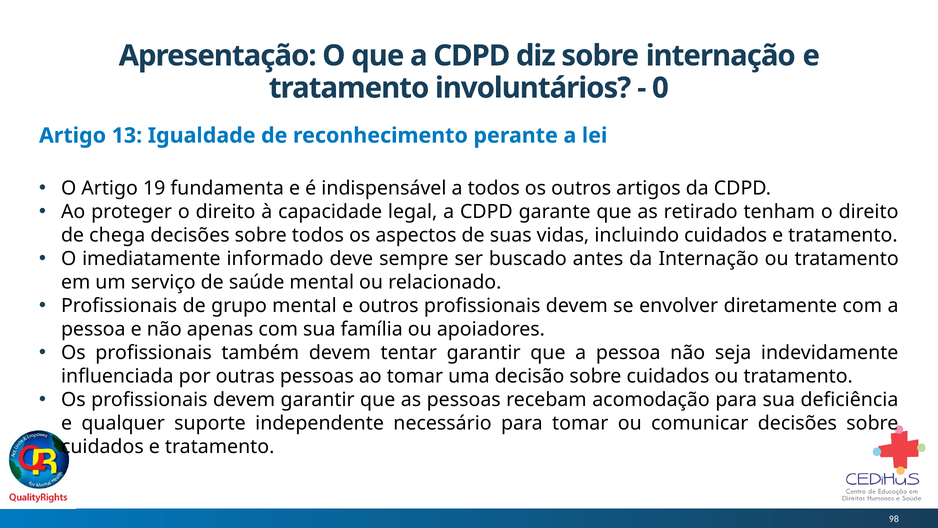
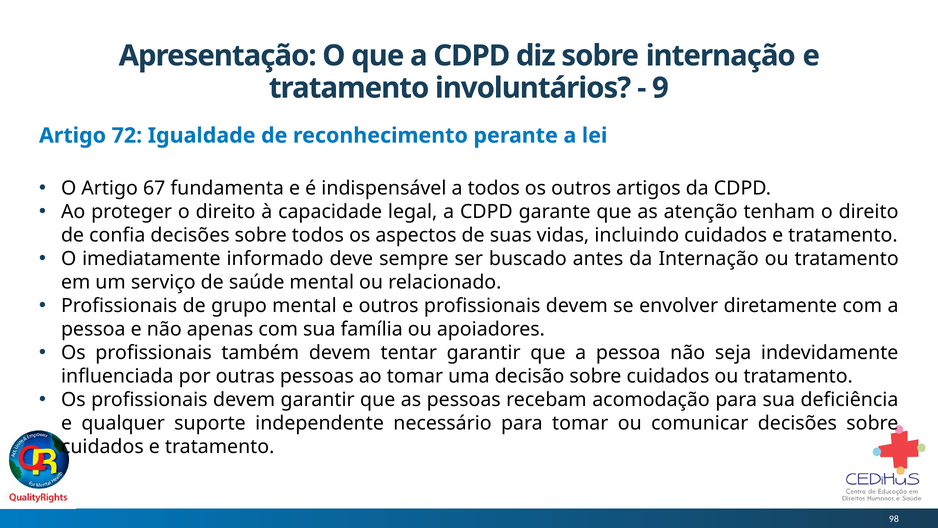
0: 0 -> 9 (660, 88)
13: 13 -> 72 (127, 135)
19: 19 -> 67 (154, 188)
retirado: retirado -> atenção (701, 212)
chega: chega -> confia (117, 235)
